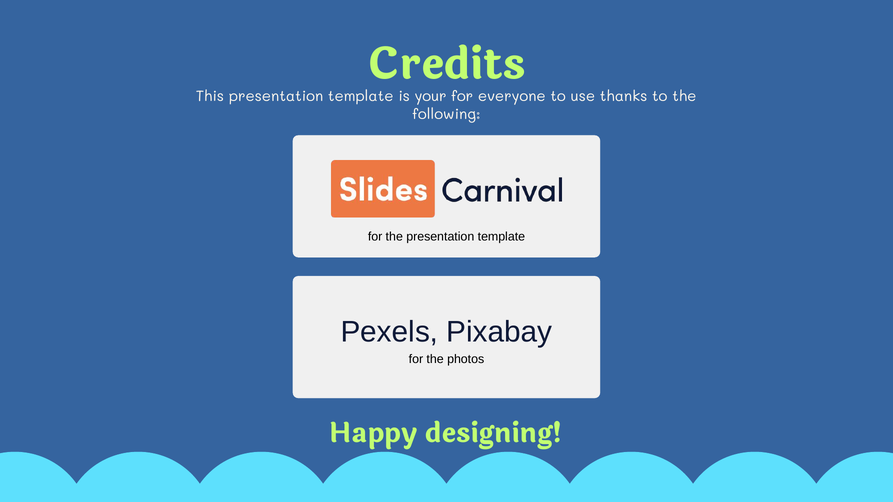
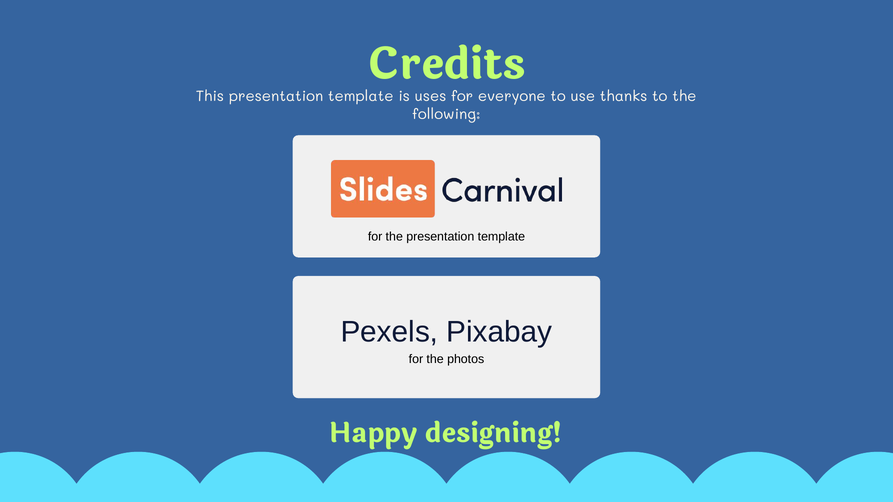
your: your -> uses (431, 96)
